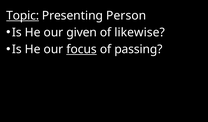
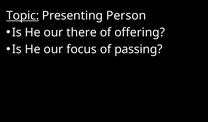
given: given -> there (82, 32)
likewise: likewise -> offering (140, 32)
focus underline: present -> none (82, 49)
